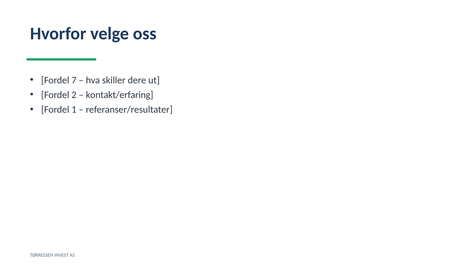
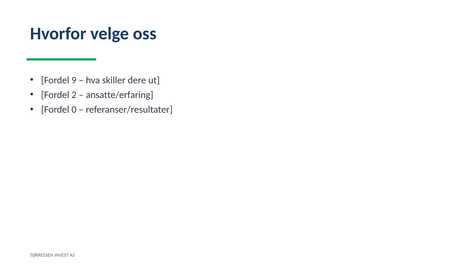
7: 7 -> 9 (74, 80)
kontakt/erfaring: kontakt/erfaring -> ansatte/erfaring (120, 95)
1: 1 -> 0 (74, 109)
